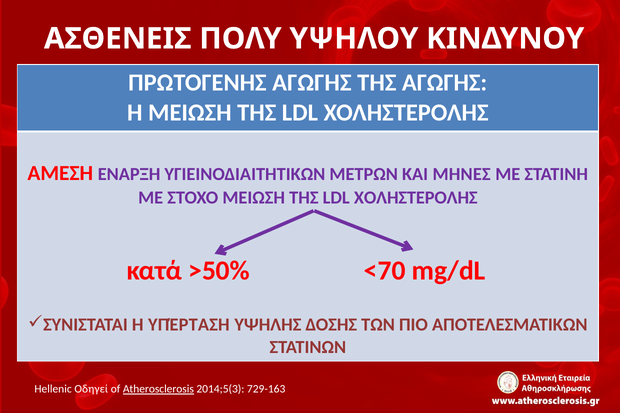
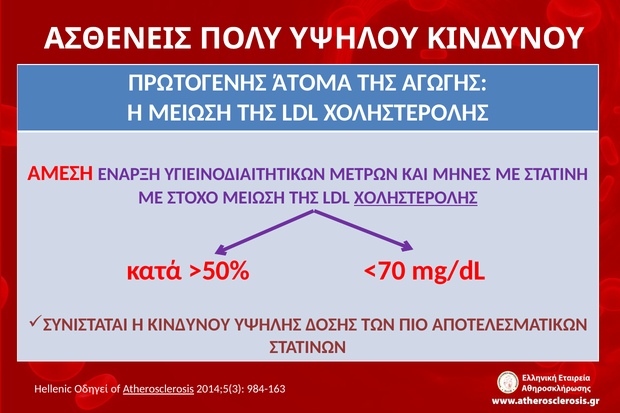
ΠΡΩΤΟΓΕΝΗΣ ΑΓΩΓΗΣ: ΑΓΩΓΗΣ -> ΆΤΟΜΑ (312, 83)
ΧΟΛΗΣΤΕΡΟΛΗΣ underline: none -> present (416, 198)
Η ΥΠΈΡΤΑΣΗ: ΥΠΈΡΤΑΣΗ -> ΚΙΝΔΥΝΟΥ (189, 325)
729-163: 729-163 -> 984-163 (266, 389)
